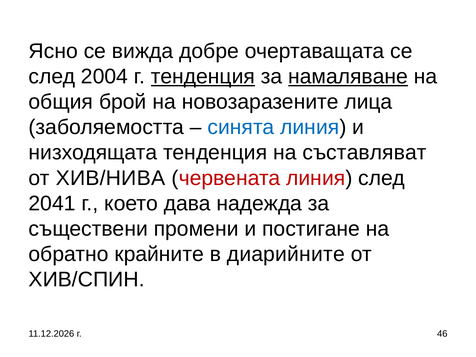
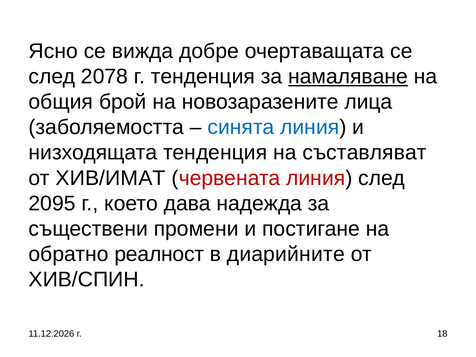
2004: 2004 -> 2078 (105, 76)
тенденция underline: present -> none (203, 76)
ХИВ/НИВА: ХИВ/НИВА -> ХИВ/ИМАТ (110, 178)
2041: 2041 -> 2095 (52, 203)
крайните: крайните -> реалност (159, 254)
46: 46 -> 18 (442, 334)
